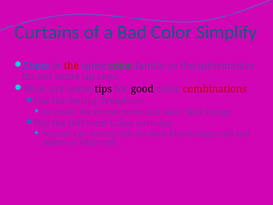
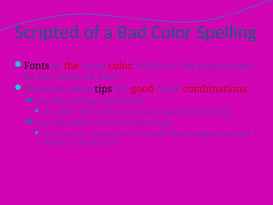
Curtains: Curtains -> Scripted (47, 32)
Simplify: Simplify -> Spelling (227, 32)
Fonts colour: blue -> black (37, 66)
color colour: green -> red (121, 66)
information: information -> preparation (226, 66)
up says: says -> blue (109, 76)
Slow: Slow -> Time (35, 89)
good colour: black -> red (142, 89)
Color curtains: curtains -> between (154, 123)
